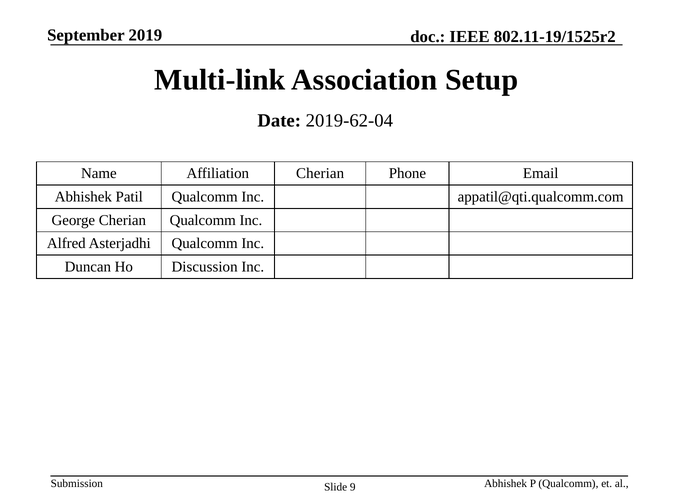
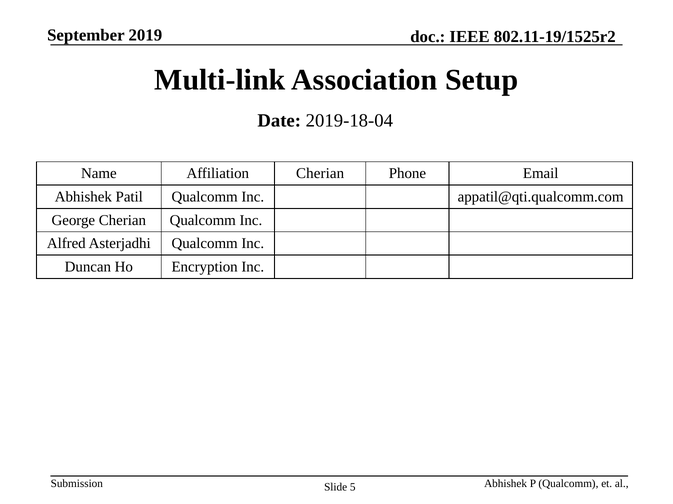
2019-62-04: 2019-62-04 -> 2019-18-04 (349, 121)
Discussion: Discussion -> Encryption (205, 267)
9: 9 -> 5 (353, 488)
